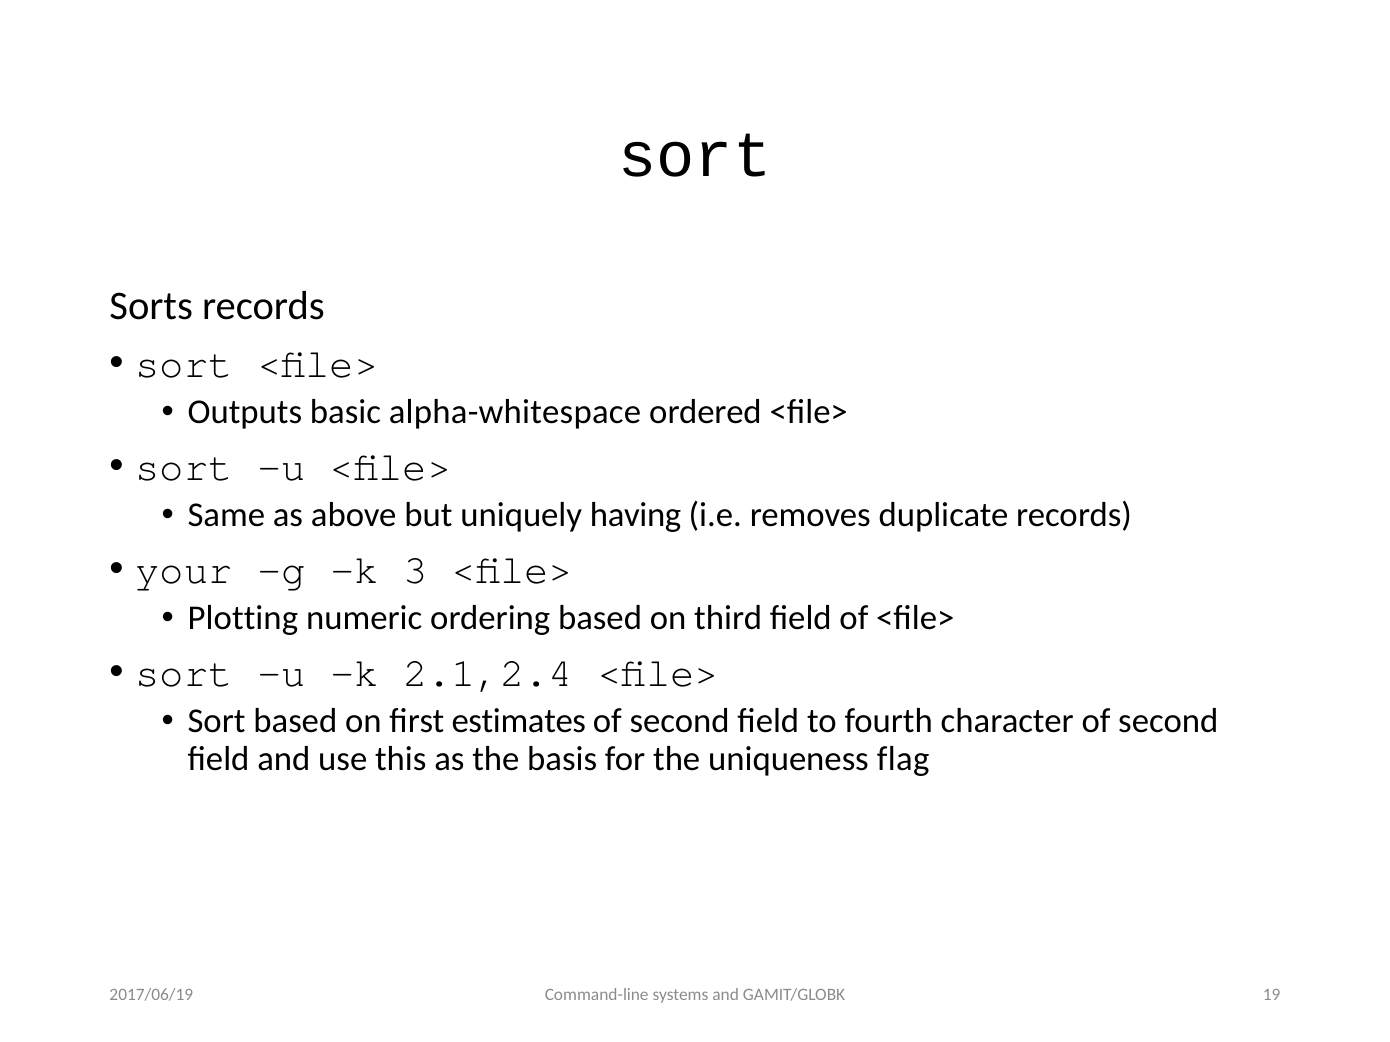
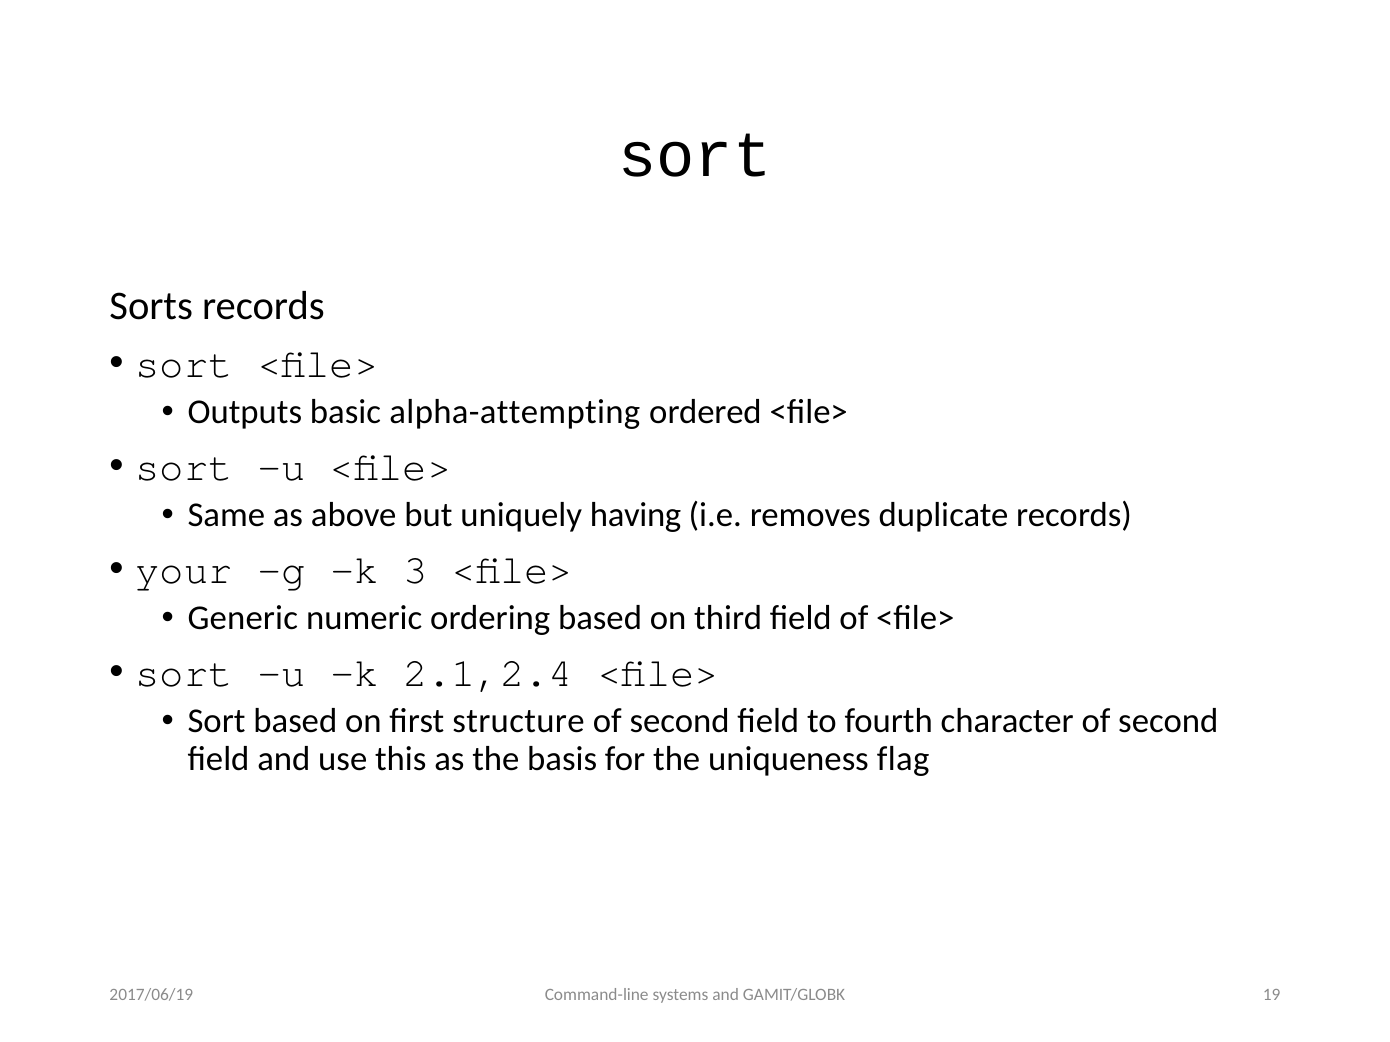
alpha-whitespace: alpha-whitespace -> alpha-attempting (515, 412)
Plotting: Plotting -> Generic (243, 618)
estimates: estimates -> structure (518, 721)
